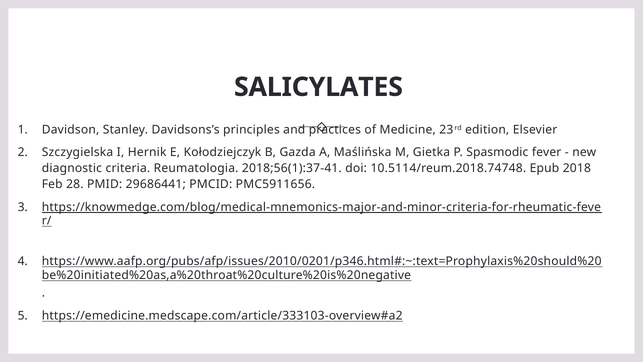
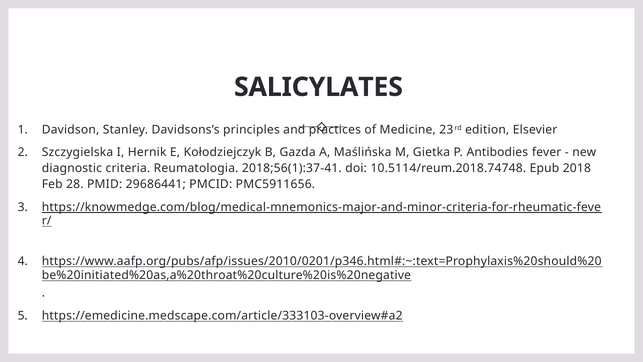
Spasmodic: Spasmodic -> Antibodies (497, 152)
